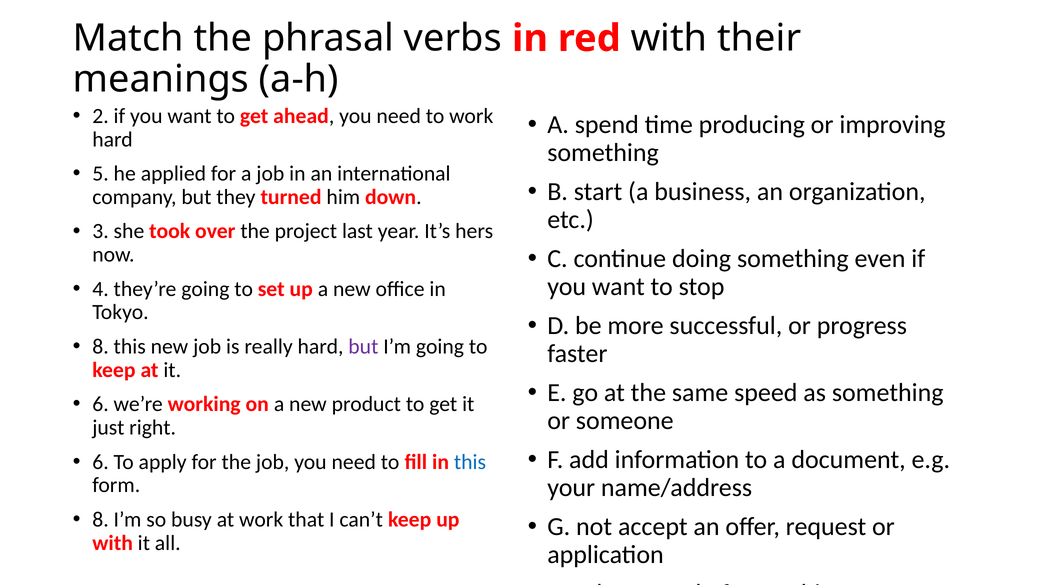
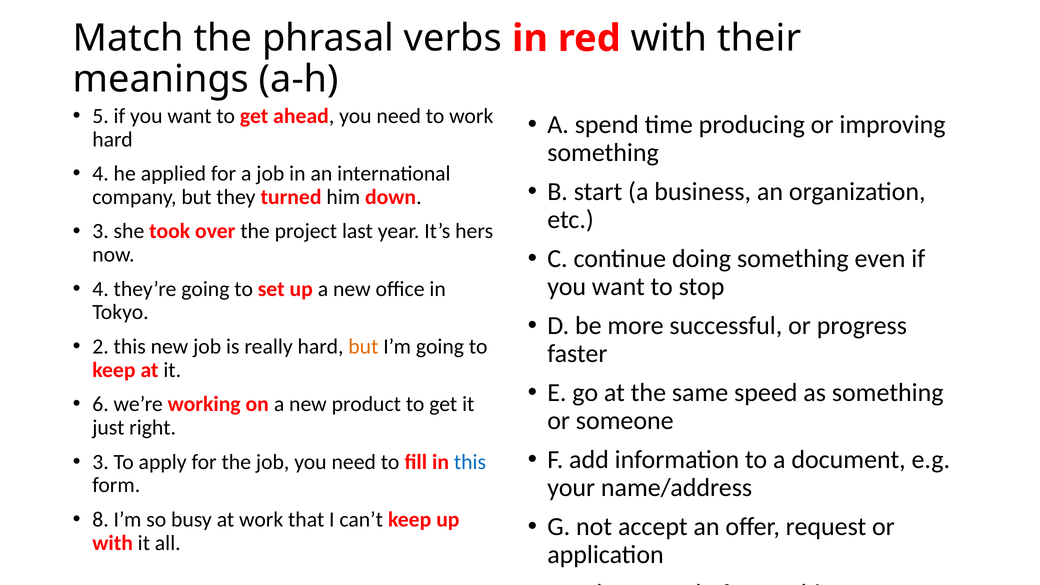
2: 2 -> 5 (101, 116)
5: 5 -> 4 (101, 174)
8: 8 -> 2 (101, 347)
but colour: purple -> orange (363, 347)
6: 6 -> 3 (101, 462)
